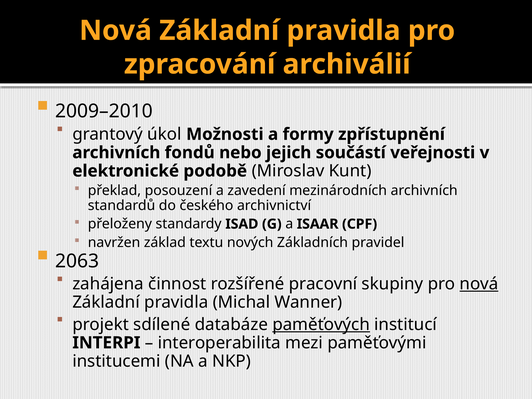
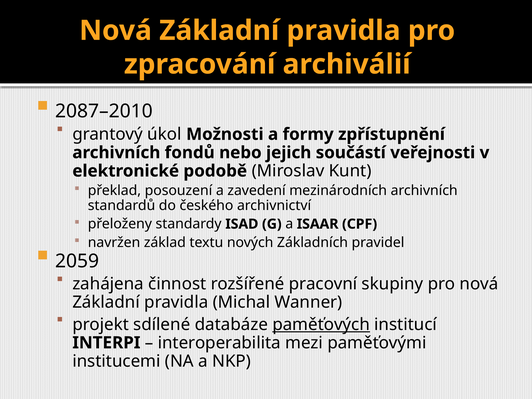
2009–2010: 2009–2010 -> 2087–2010 (104, 111)
2063: 2063 -> 2059 (77, 261)
nová underline: present -> none (479, 284)
